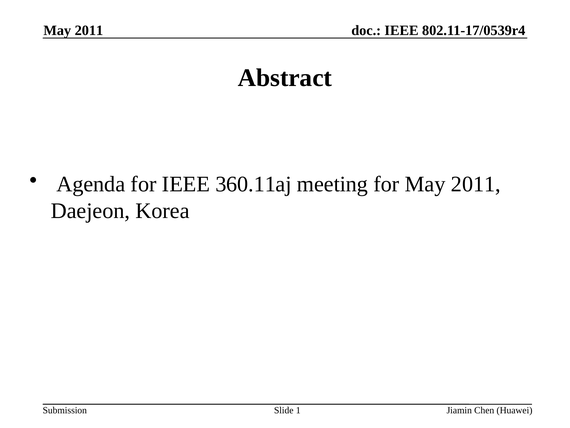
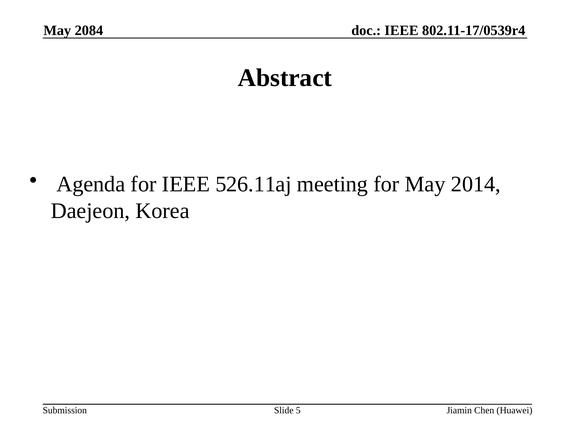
2011: 2011 -> 2084 (89, 30)
360.11aj: 360.11aj -> 526.11aj (253, 184)
for May 2011: 2011 -> 2014 (476, 184)
1: 1 -> 5 (298, 410)
